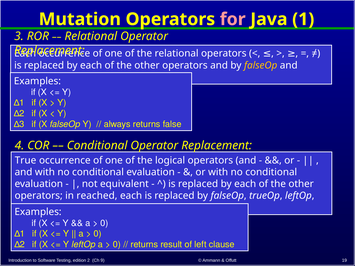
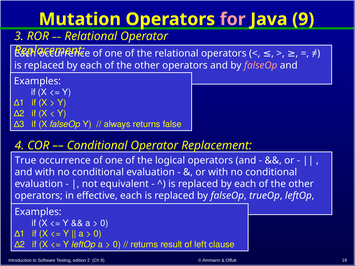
Java 1: 1 -> 9 (303, 19)
falseOp colour: yellow -> pink (261, 65)
reached: reached -> effective (97, 196)
